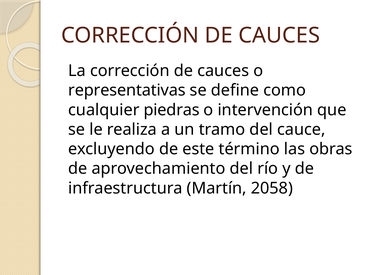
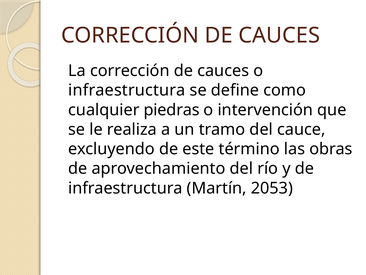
representativas: representativas -> infraestructura (127, 90)
2058: 2058 -> 2053 (272, 188)
